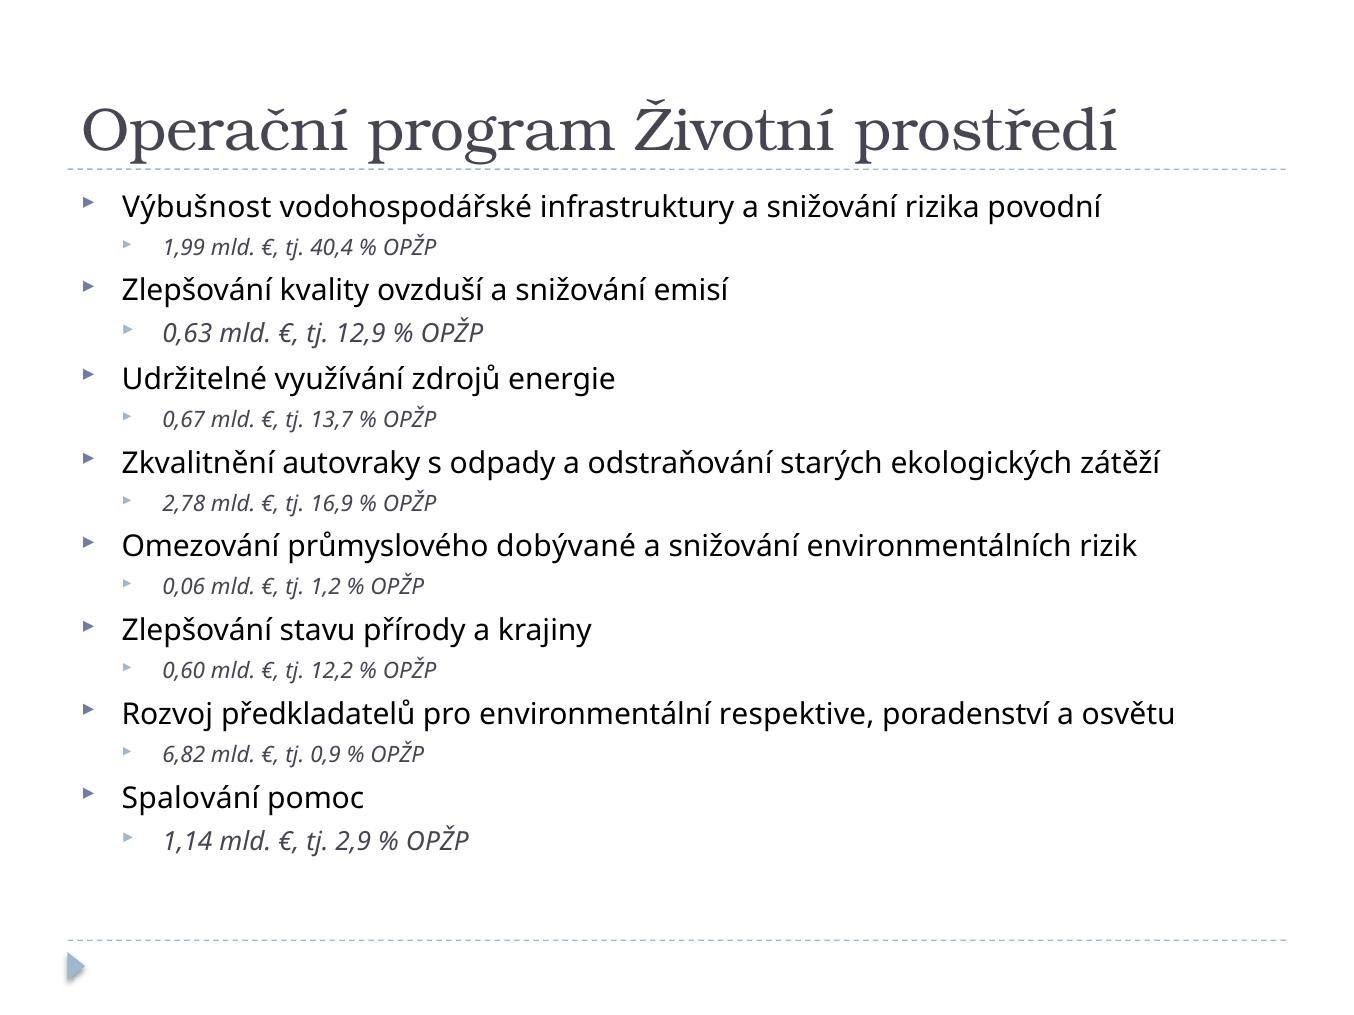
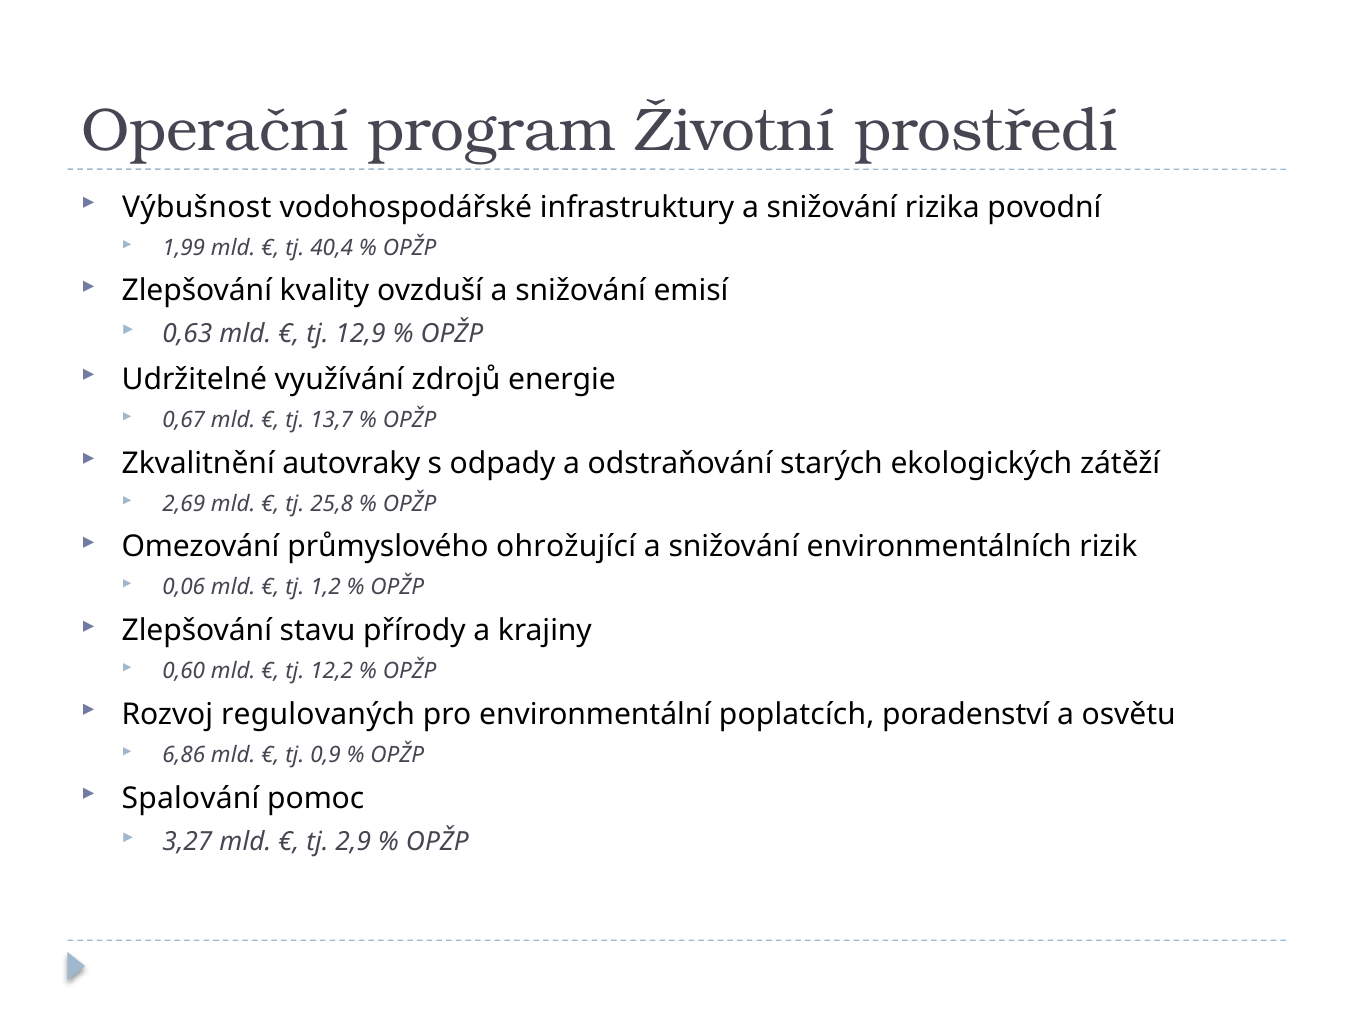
2,78: 2,78 -> 2,69 (184, 504)
16,9: 16,9 -> 25,8 (332, 504)
dobývané: dobývané -> ohrožující (566, 547)
předkladatelů: předkladatelů -> regulovaných (318, 715)
respektive: respektive -> poplatcích (797, 715)
6,82: 6,82 -> 6,86 (184, 755)
1,14: 1,14 -> 3,27 (187, 842)
